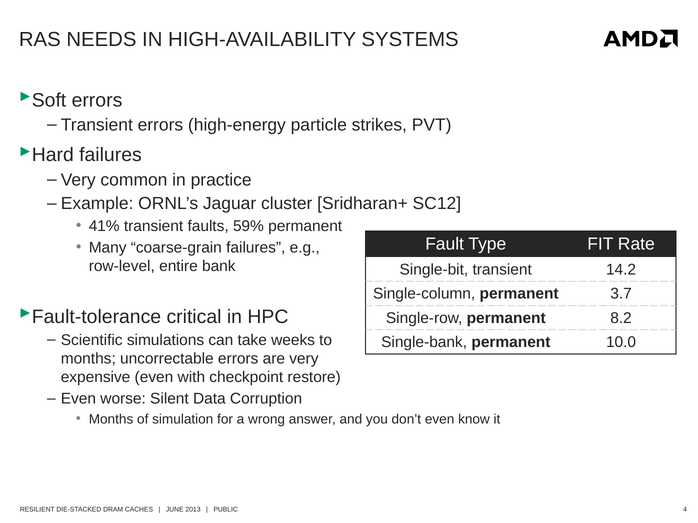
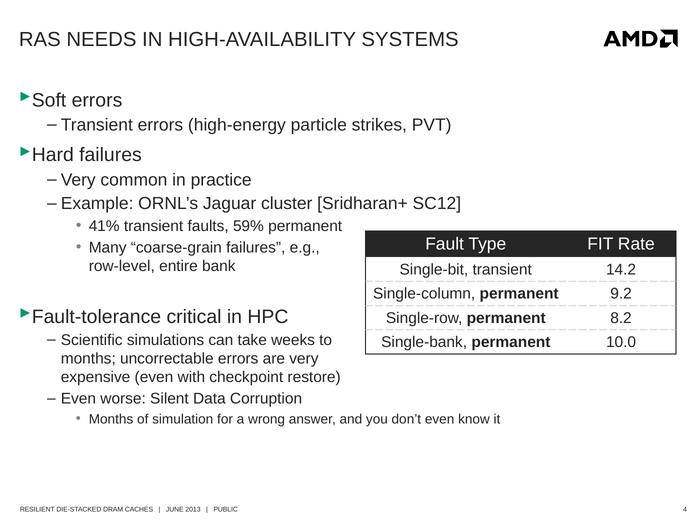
3.7: 3.7 -> 9.2 (621, 294)
